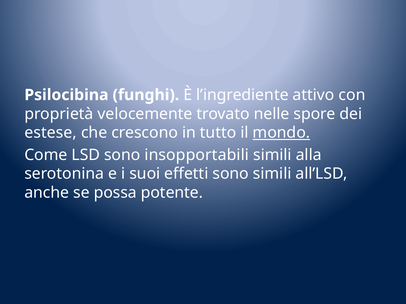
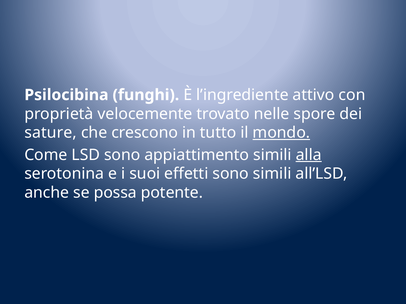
estese: estese -> sature (51, 133)
insopportabili: insopportabili -> appiattimento (197, 155)
alla underline: none -> present (309, 155)
